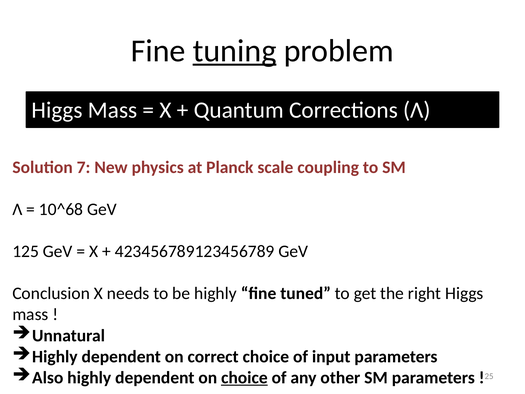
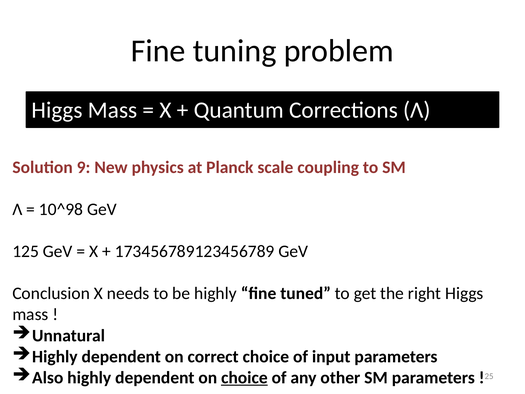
tuning underline: present -> none (235, 51)
7: 7 -> 9 (84, 167)
10^68: 10^68 -> 10^98 (61, 209)
423456789123456789: 423456789123456789 -> 173456789123456789 (195, 251)
